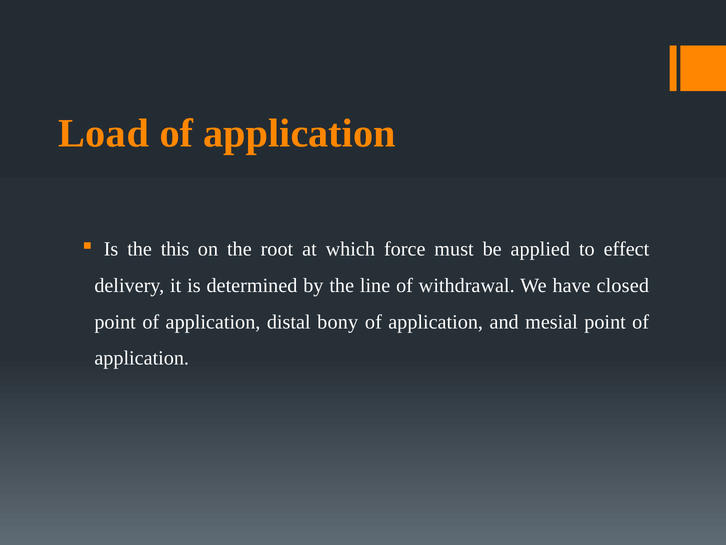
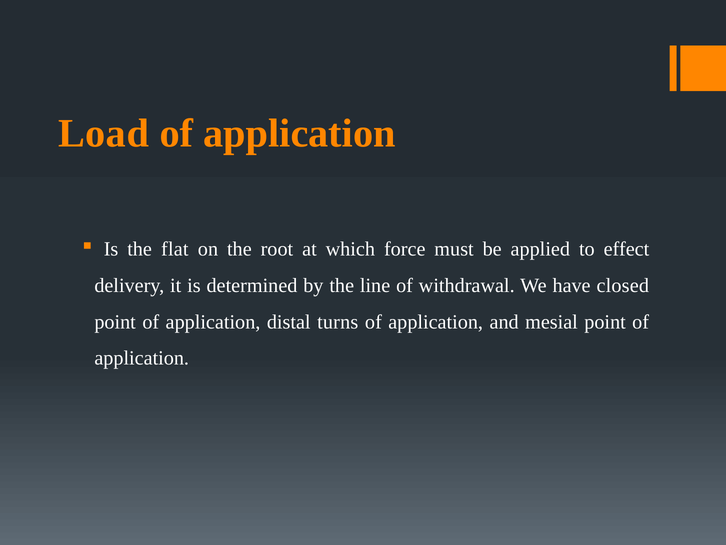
this: this -> flat (175, 249)
bony: bony -> turns (338, 322)
